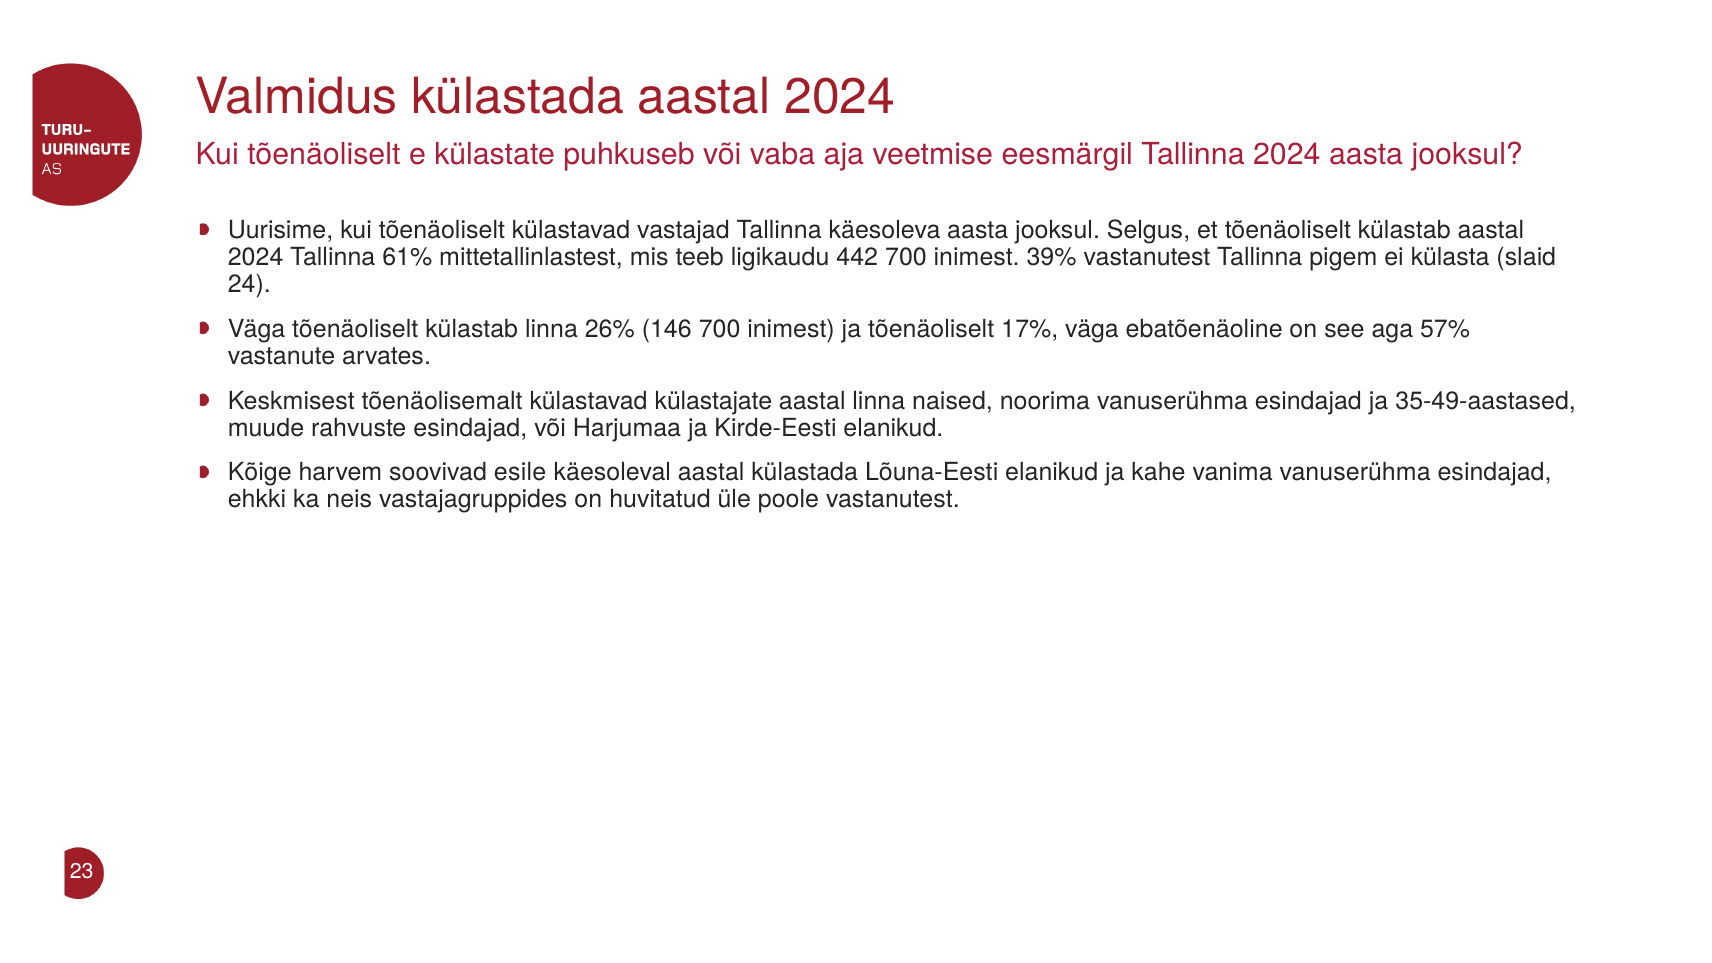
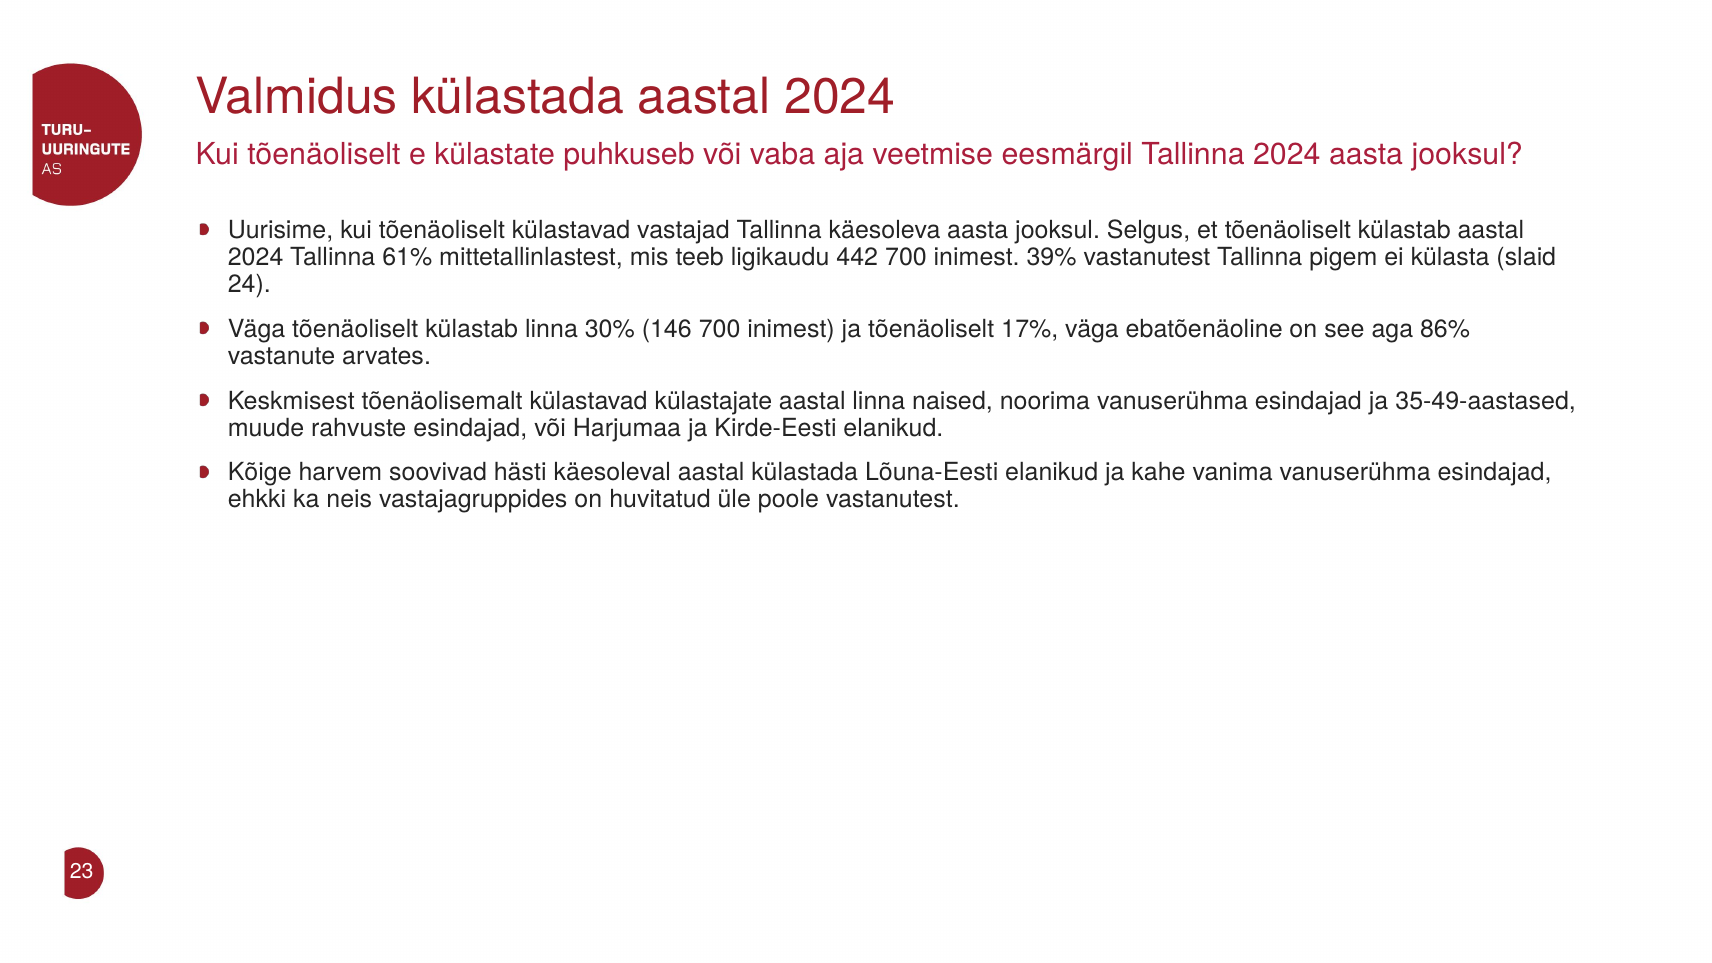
26%: 26% -> 30% (610, 329)
57%: 57% -> 86% (1445, 329)
esile: esile -> hästi (520, 473)
